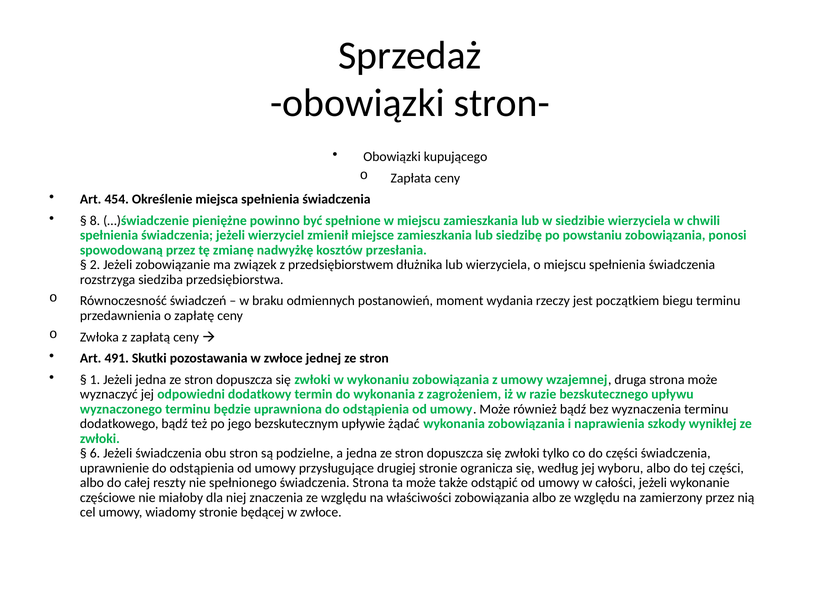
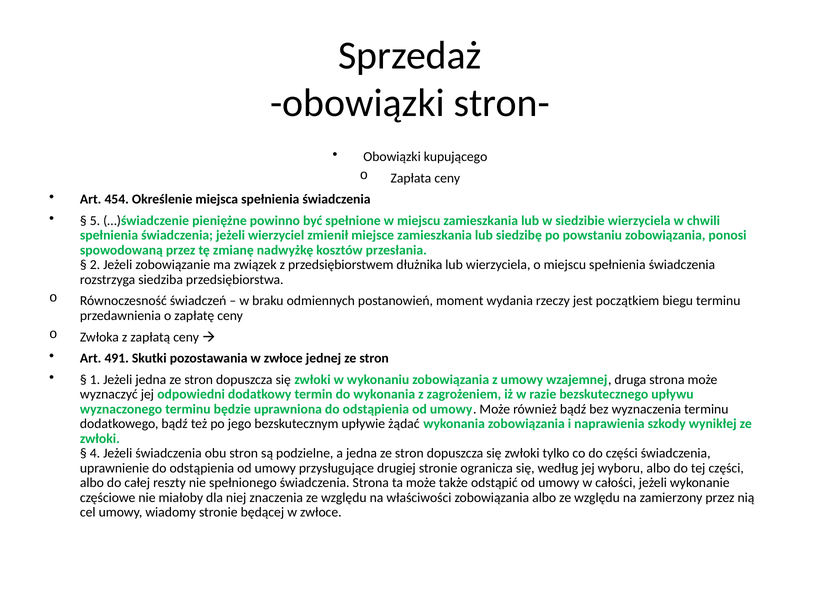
8: 8 -> 5 (95, 221)
6: 6 -> 4 (95, 453)
